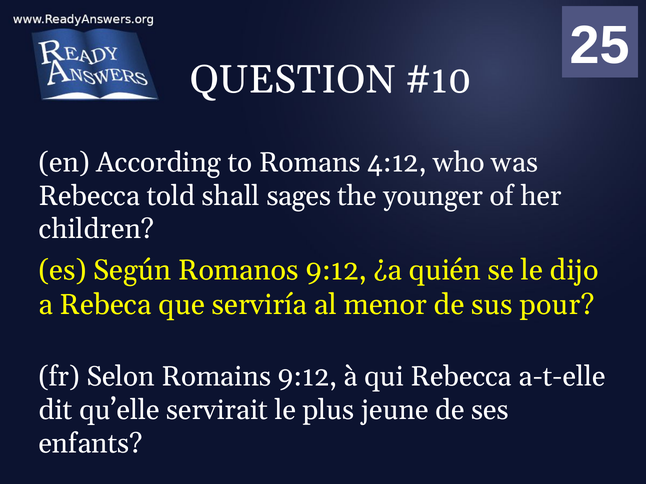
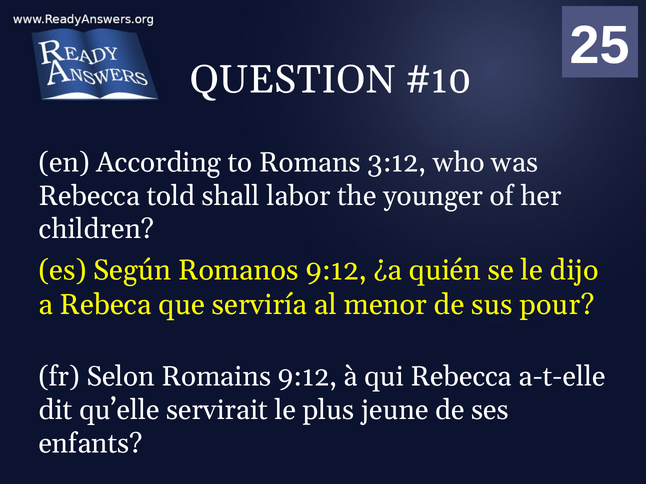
4:12: 4:12 -> 3:12 (397, 163)
sages: sages -> labor (299, 196)
